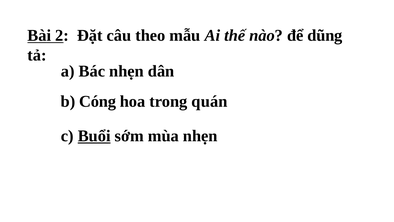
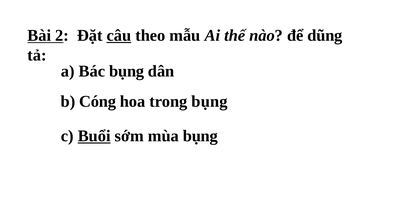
câu underline: none -> present (119, 35)
Bác nhẹn: nhẹn -> bụng (127, 71)
trong quán: quán -> bụng (210, 101)
mùa nhẹn: nhẹn -> bụng (200, 136)
